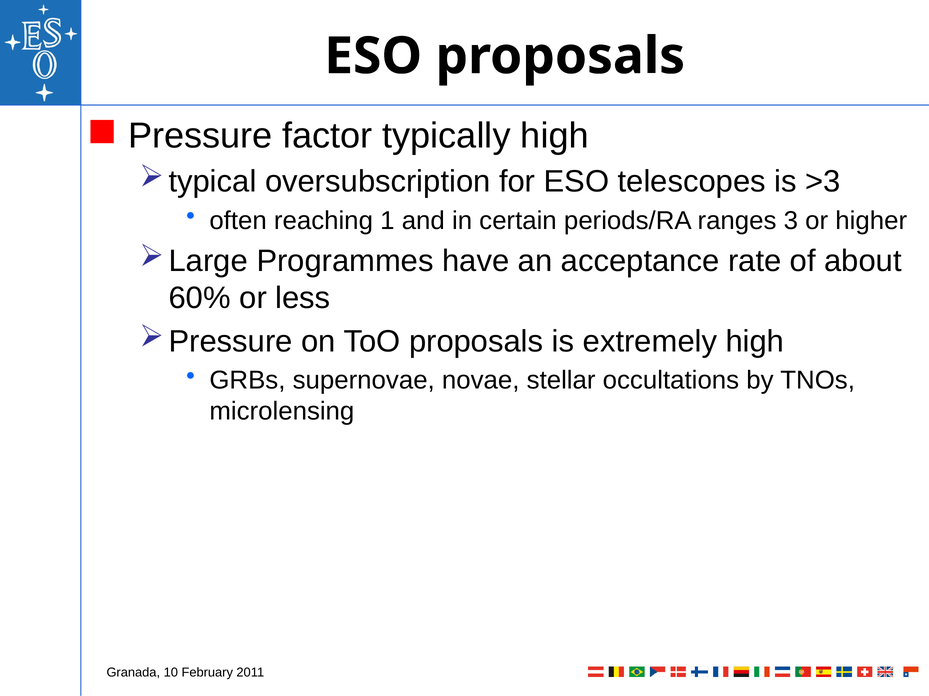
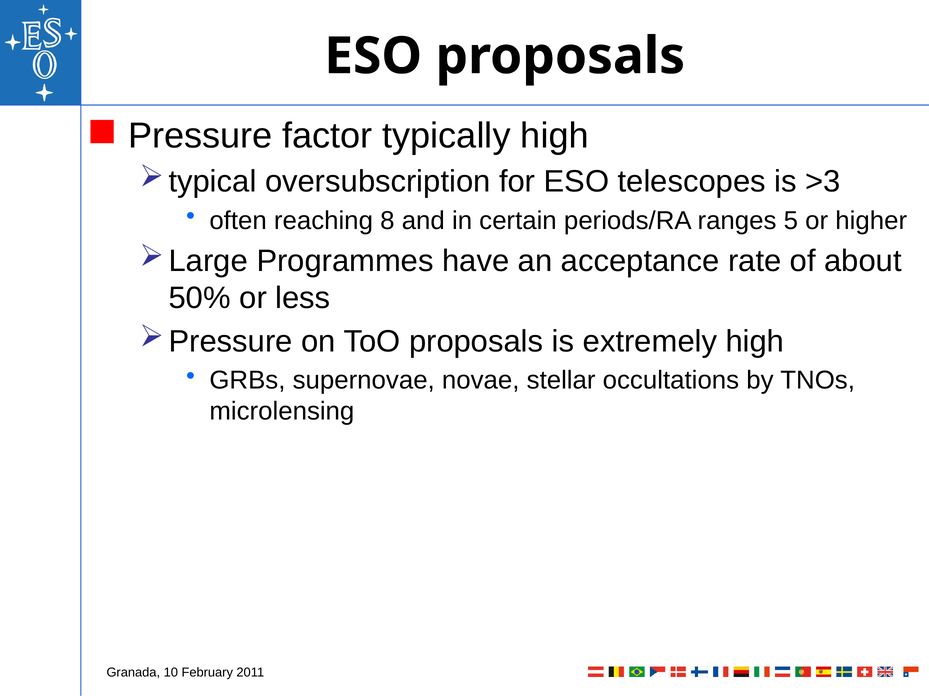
1: 1 -> 8 (387, 221)
3: 3 -> 5 (791, 221)
60%: 60% -> 50% (200, 299)
